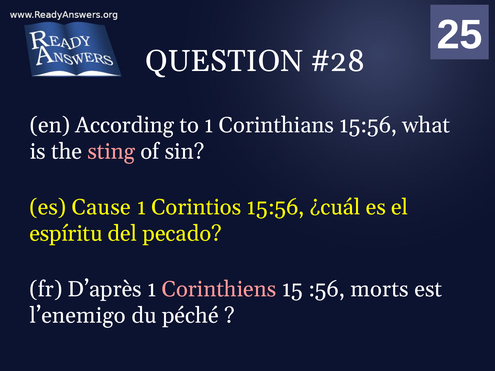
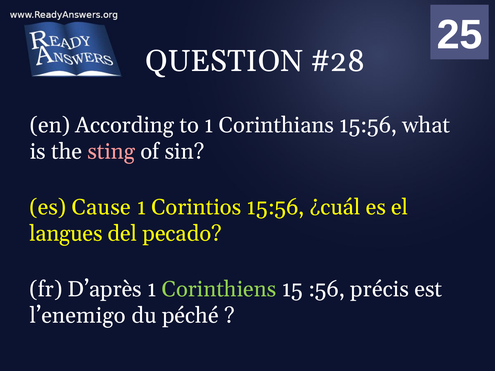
espíritu: espíritu -> langues (66, 234)
Corinthiens colour: pink -> light green (219, 289)
morts: morts -> précis (380, 289)
